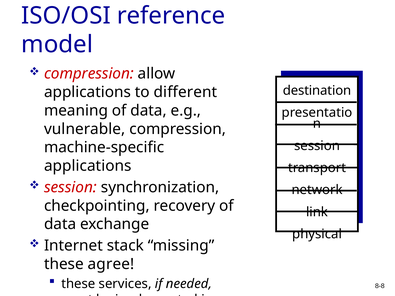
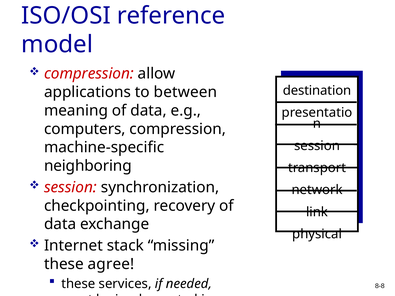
different: different -> between (185, 92)
vulnerable: vulnerable -> computers (85, 129)
applications: applications -> neighboring (88, 166)
